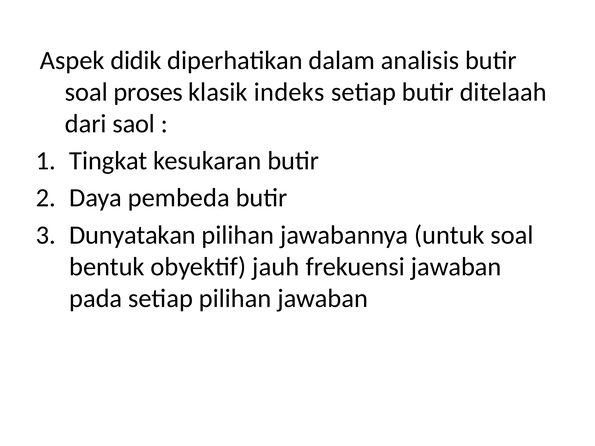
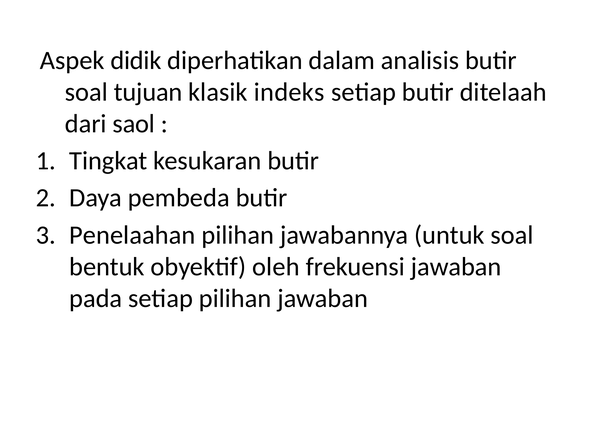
proses: proses -> tujuan (148, 92)
Dunyatakan: Dunyatakan -> Penelaahan (132, 235)
jauh: jauh -> oleh (276, 267)
